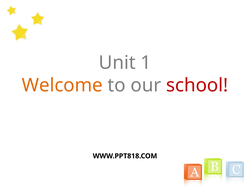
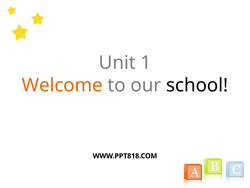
school colour: red -> black (197, 85)
